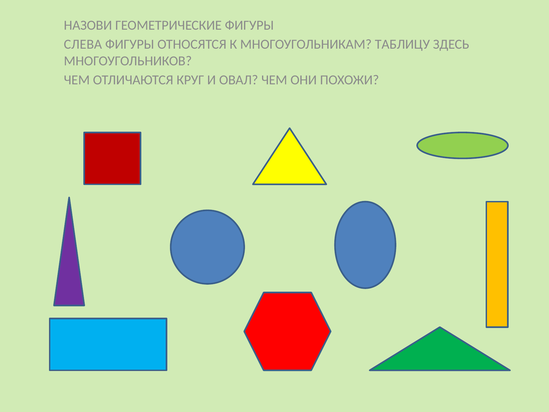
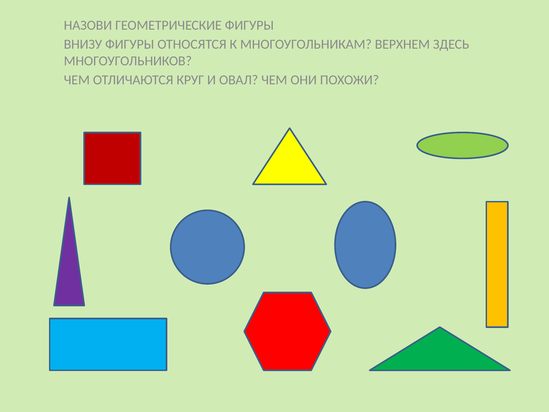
СЛЕВА: СЛЕВА -> ВНИЗУ (83, 44)
ТАБЛИЦУ: ТАБЛИЦУ -> ВЕРХНЕМ (402, 44)
